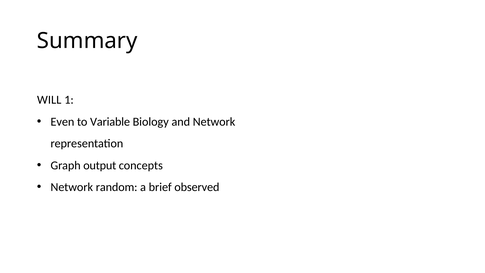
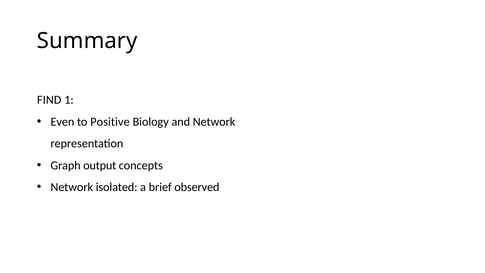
WILL: WILL -> FIND (49, 100)
Variable: Variable -> Positive (110, 122)
random: random -> isolated (117, 187)
